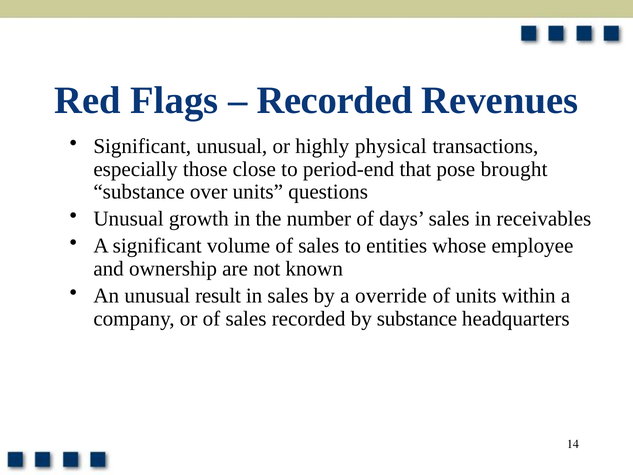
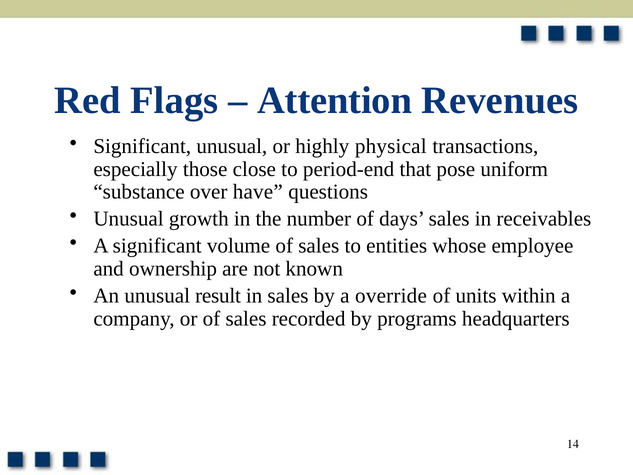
Recorded: Recorded -> Attention (335, 100)
brought: brought -> uniform (514, 169)
over units: units -> have (258, 192)
by substance: substance -> programs (417, 318)
